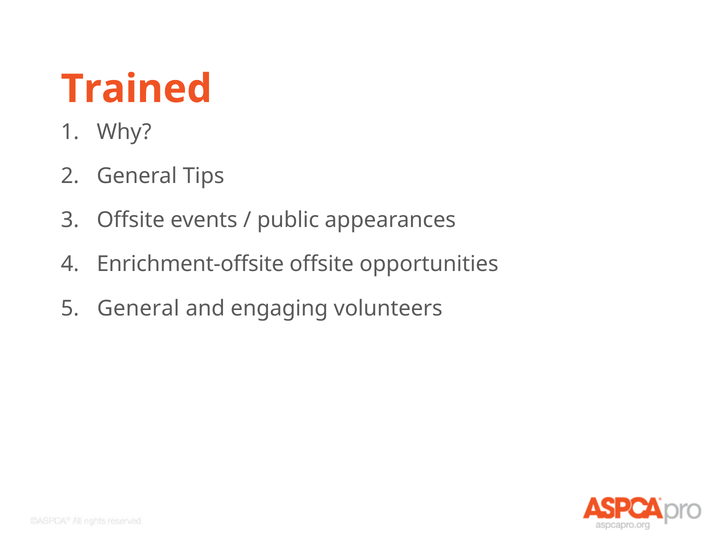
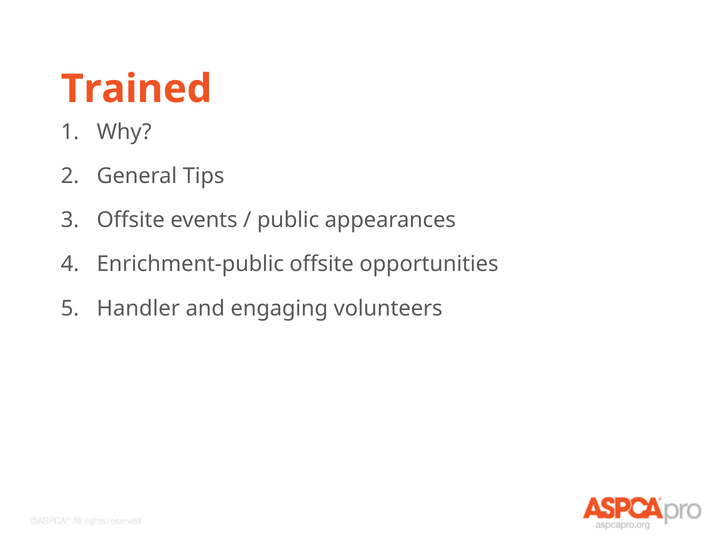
Enrichment-offsite: Enrichment-offsite -> Enrichment-public (190, 264)
General: General -> Handler (138, 308)
